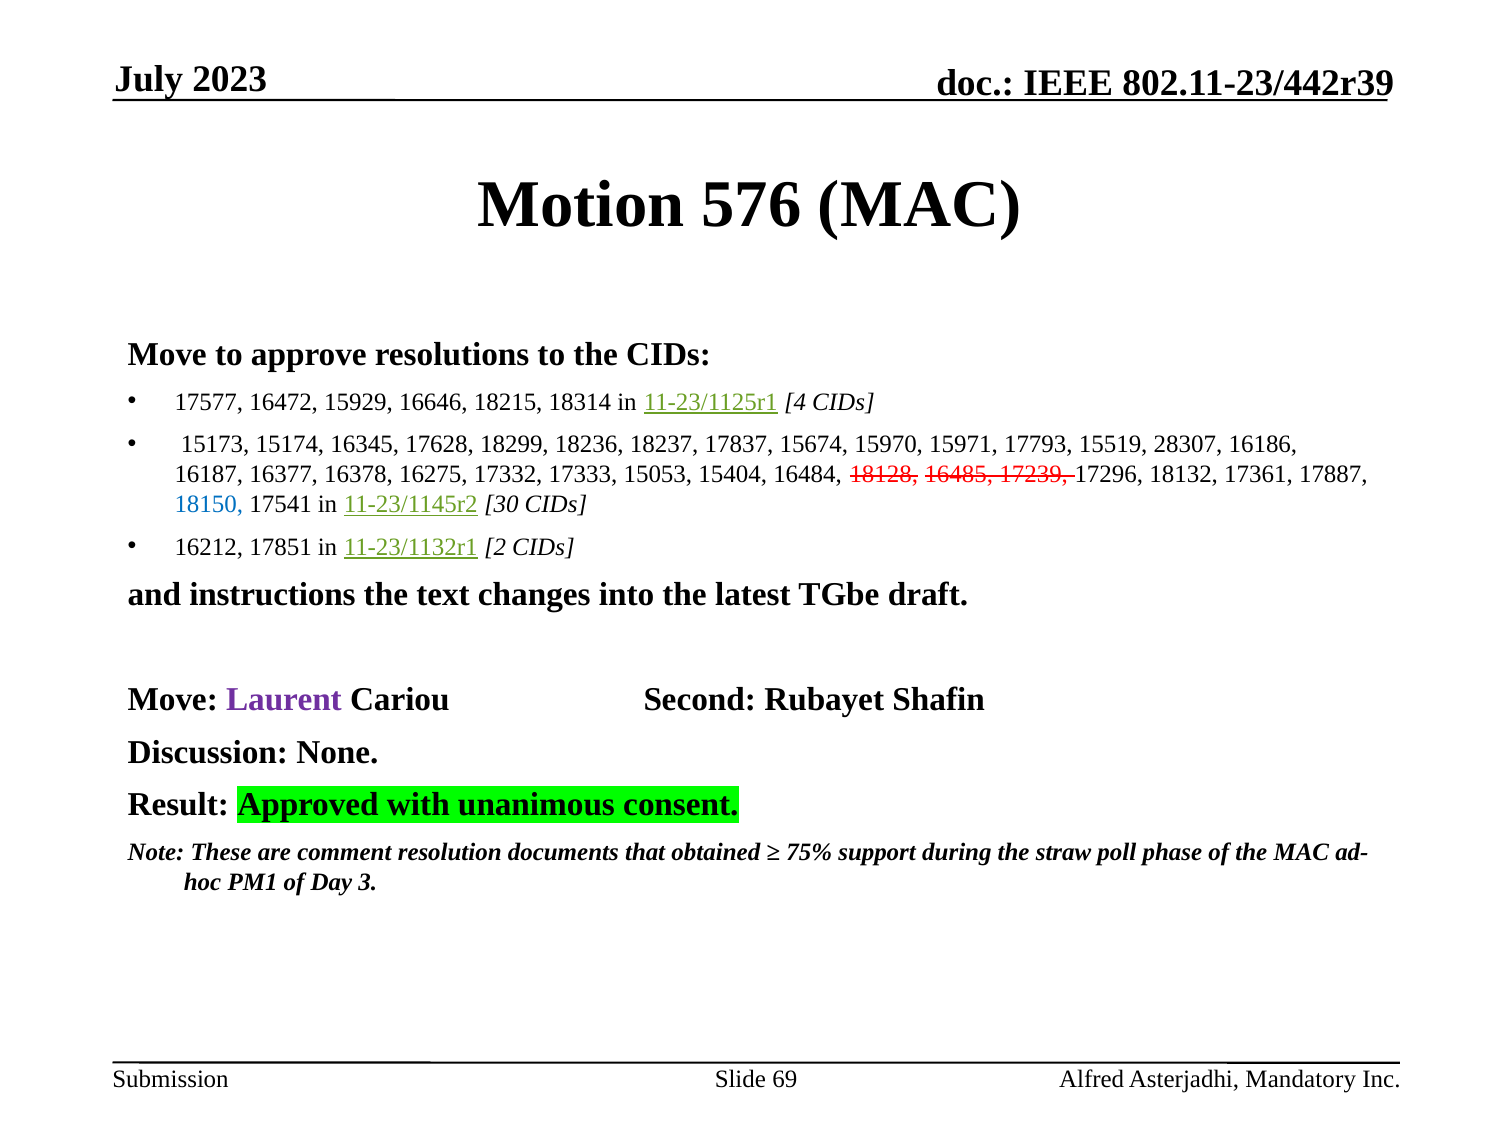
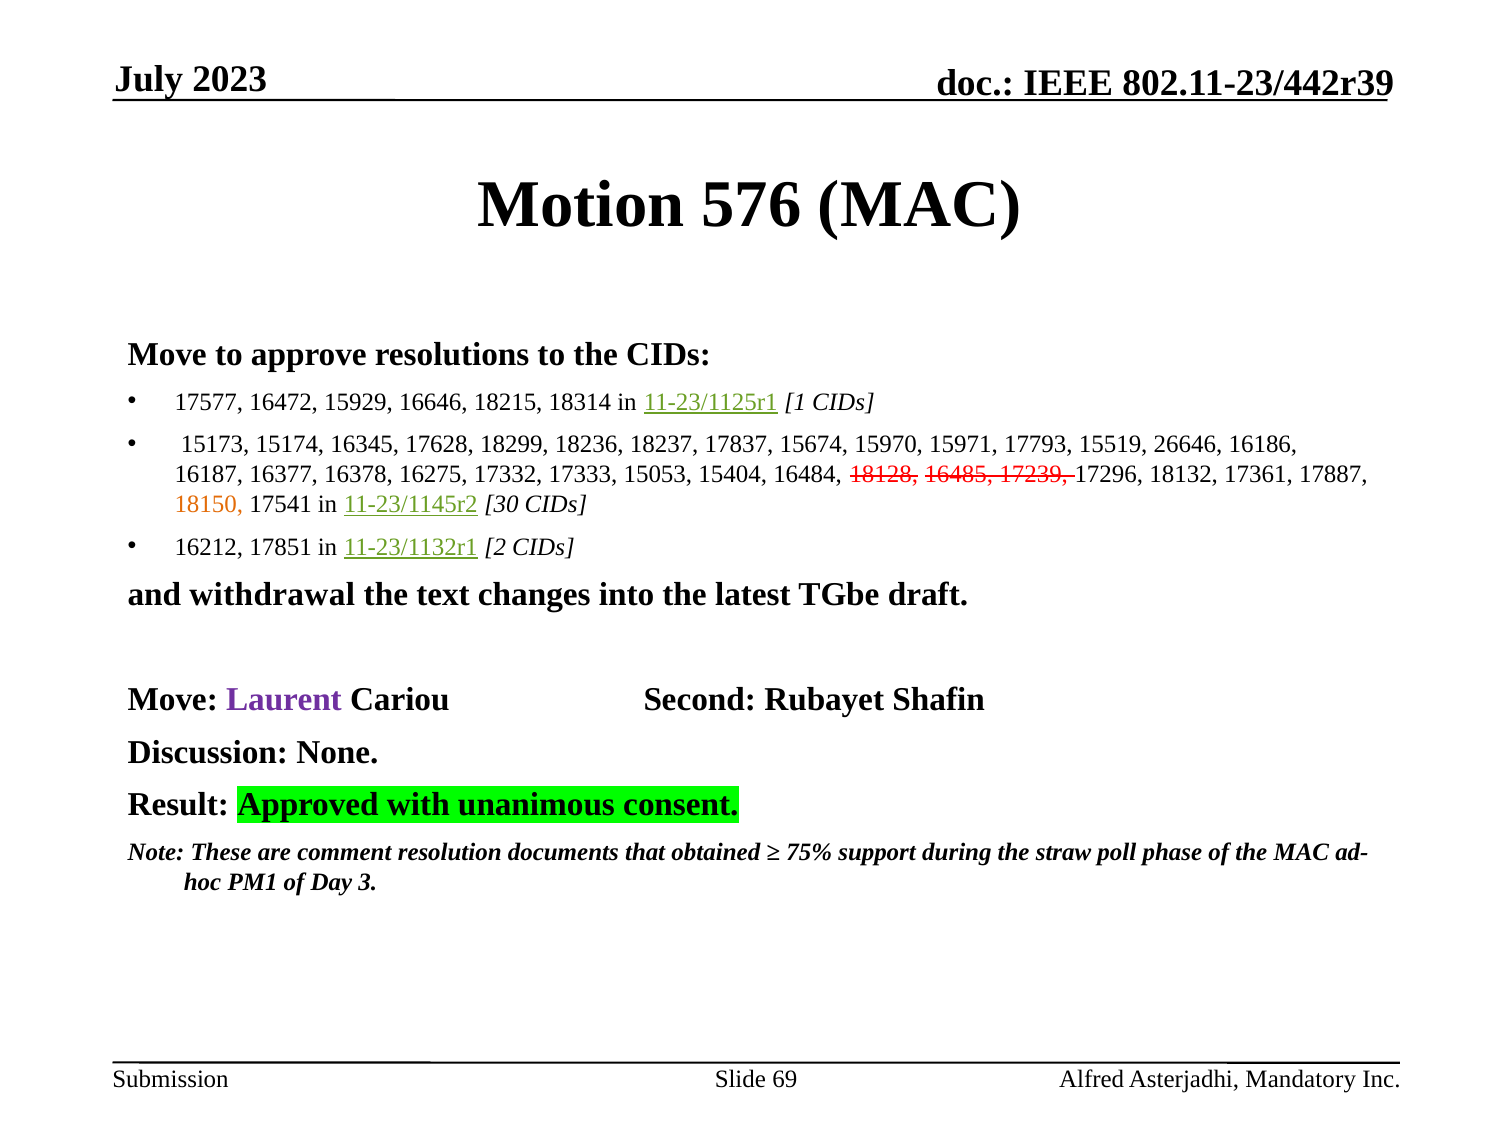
4: 4 -> 1 (795, 402)
28307: 28307 -> 26646 (1188, 444)
18150 colour: blue -> orange (209, 504)
instructions: instructions -> withdrawal (272, 595)
